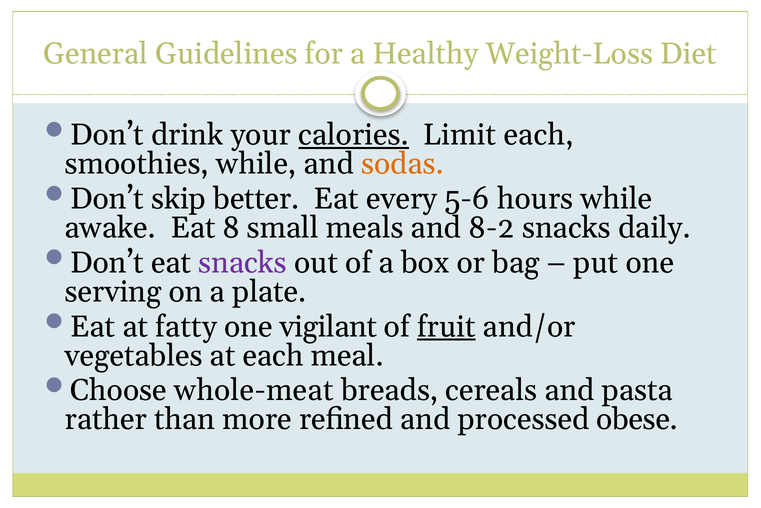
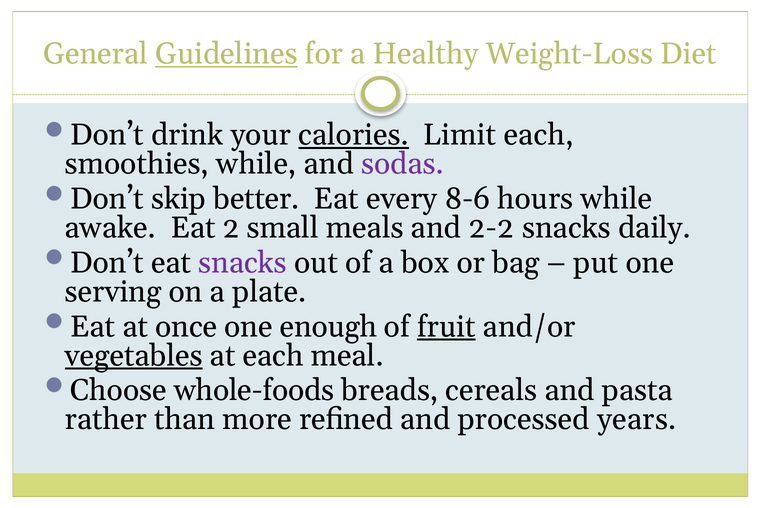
Guidelines underline: none -> present (226, 54)
sodas colour: orange -> purple (402, 164)
5-6: 5-6 -> 8-6 (467, 199)
8: 8 -> 2 (231, 227)
8-2: 8-2 -> 2-2 (491, 227)
fatty: fatty -> once (186, 326)
vigilant: vigilant -> enough (328, 326)
vegetables underline: none -> present (134, 355)
whole-meat: whole-meat -> whole-foods (254, 390)
obese: obese -> years (637, 419)
